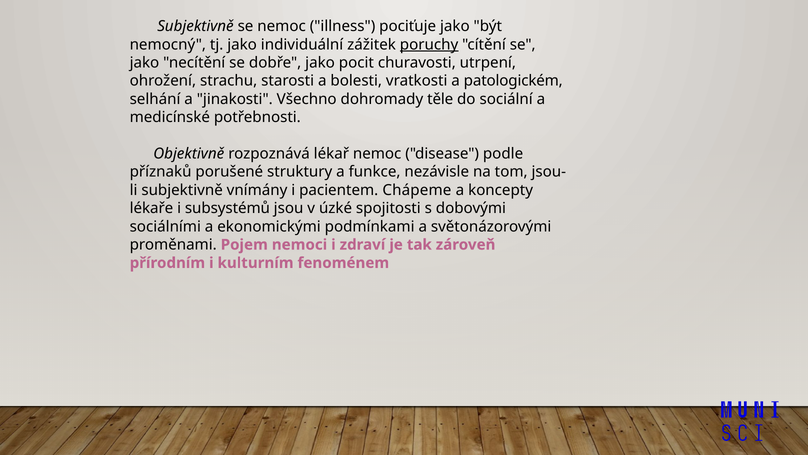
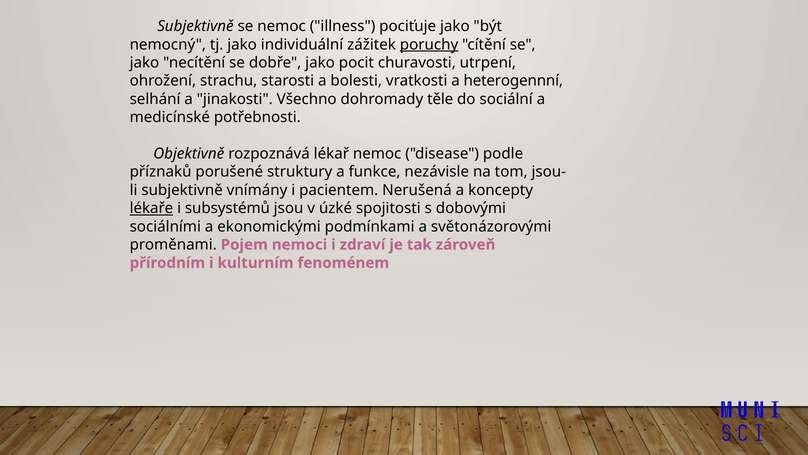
patologickém: patologickém -> heterogennní (513, 81)
Chápeme: Chápeme -> Nerušená (417, 190)
lékaře underline: none -> present (151, 208)
